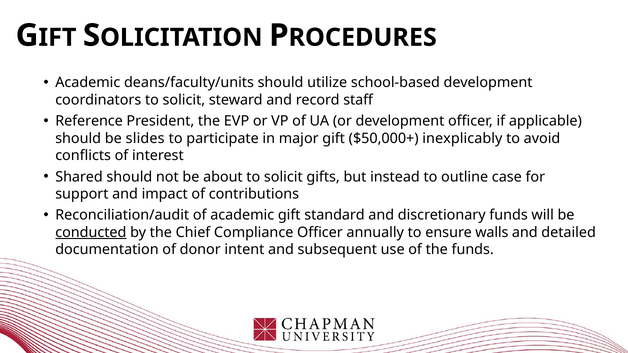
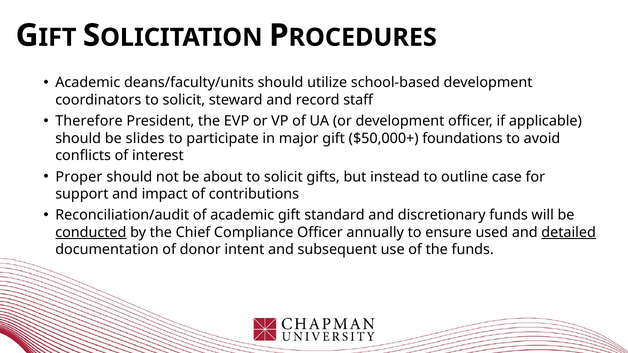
Reference: Reference -> Therefore (89, 121)
inexplicably: inexplicably -> foundations (462, 138)
Shared: Shared -> Proper (79, 177)
walls: walls -> used (492, 233)
detailed underline: none -> present (569, 233)
